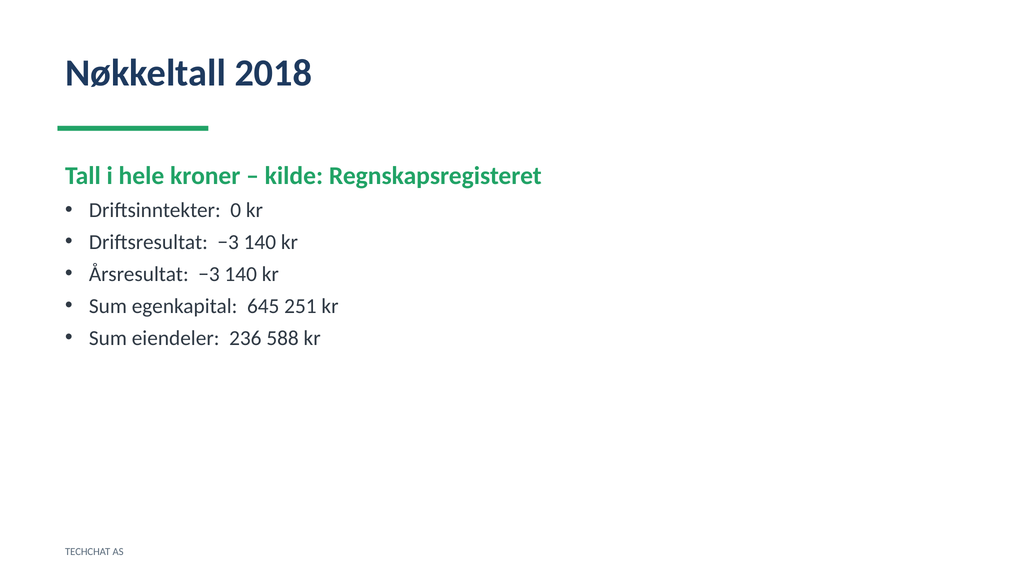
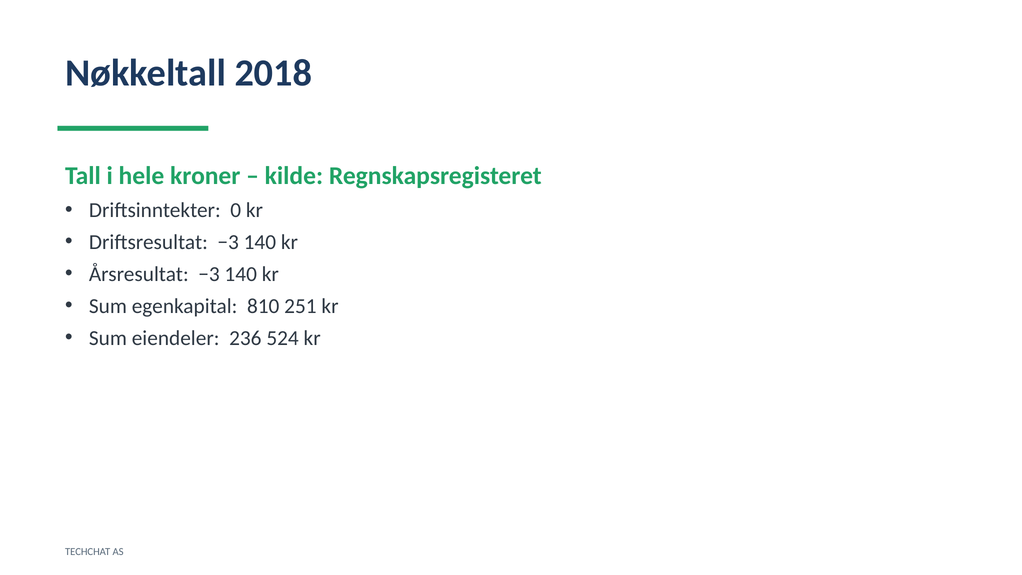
645: 645 -> 810 (263, 306)
588: 588 -> 524 (283, 338)
